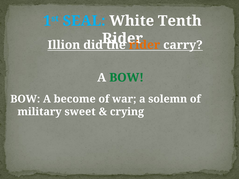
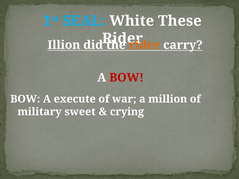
Tenth: Tenth -> These (180, 21)
BOW colour: green -> red (127, 78)
become: become -> execute (75, 99)
solemn: solemn -> million (168, 99)
